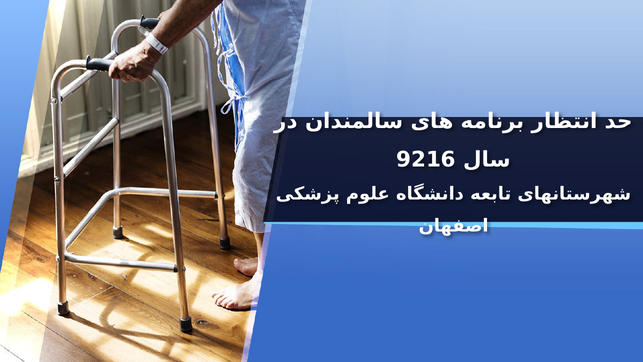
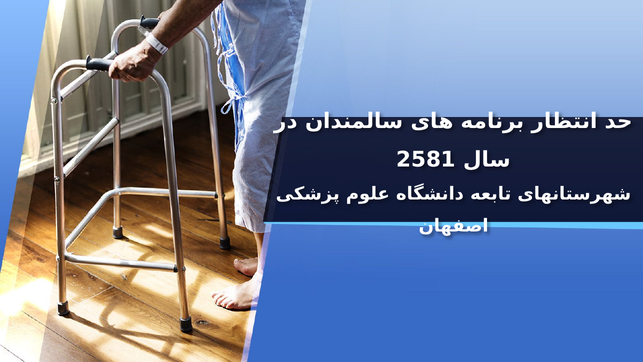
9216: 9216 -> 2581 (426, 160)
